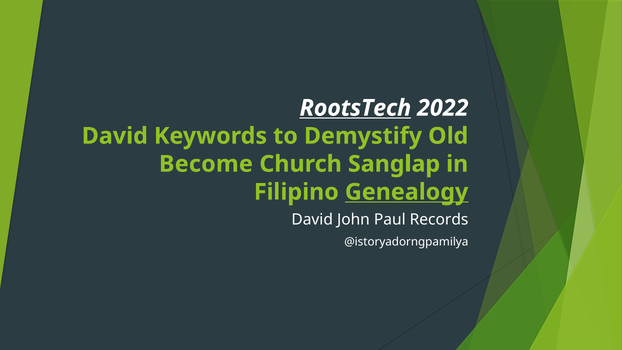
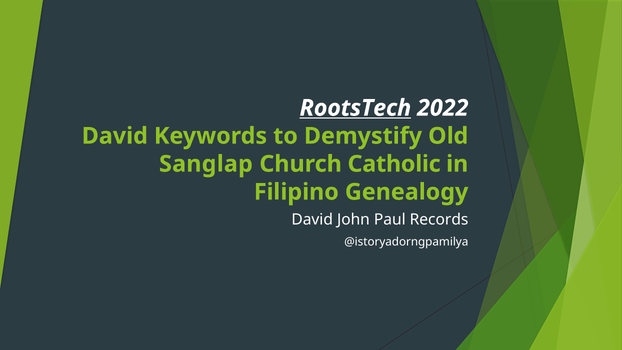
Become: Become -> Sanglap (206, 164)
Sanglap: Sanglap -> Catholic (394, 164)
Genealogy underline: present -> none (407, 192)
